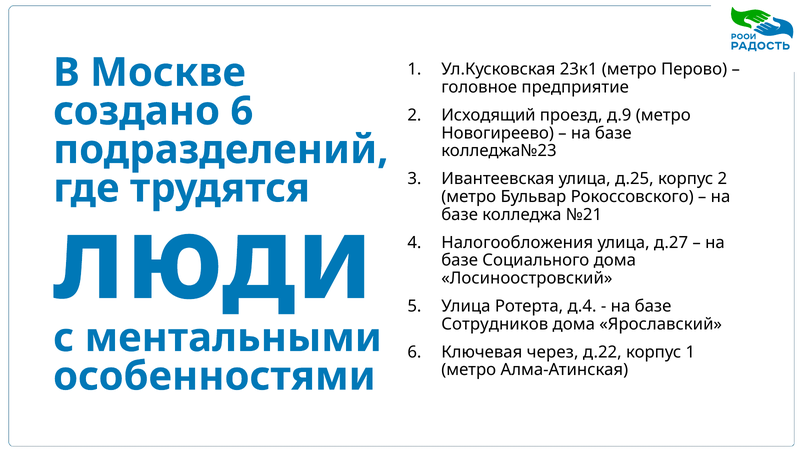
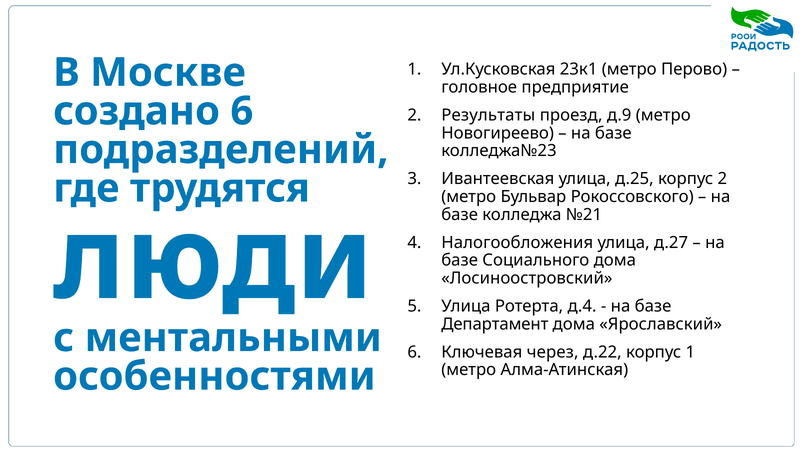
Исходящий: Исходящий -> Результаты (488, 115)
Сотрудников: Сотрудников -> Департамент (495, 324)
